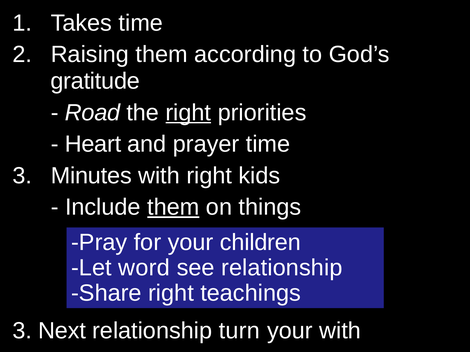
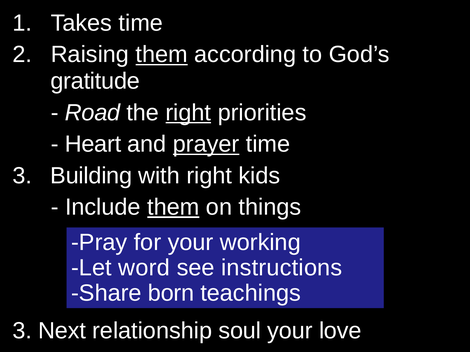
them underline: none -> present (162, 55)
prayer underline: none -> present (206, 144)
Minutes: Minutes -> Building (91, 176)
children: children -> working (260, 243)
see relationship: relationship -> instructions (282, 268)
Share right: right -> born (171, 293)
turn: turn -> soul (240, 331)
your with: with -> love (340, 331)
